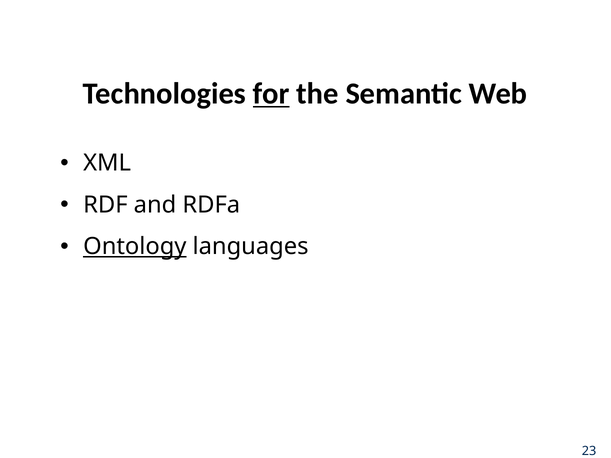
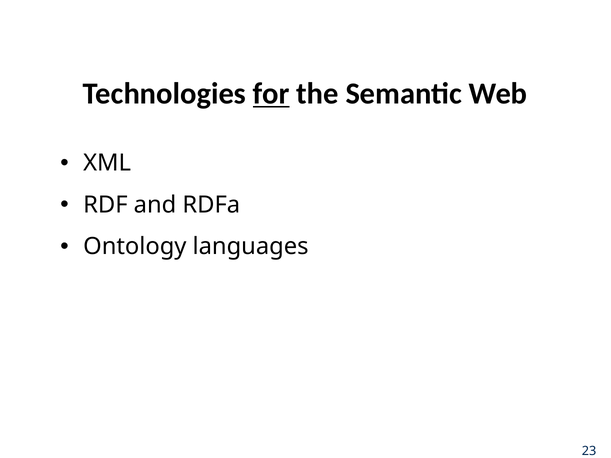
Ontology underline: present -> none (135, 247)
